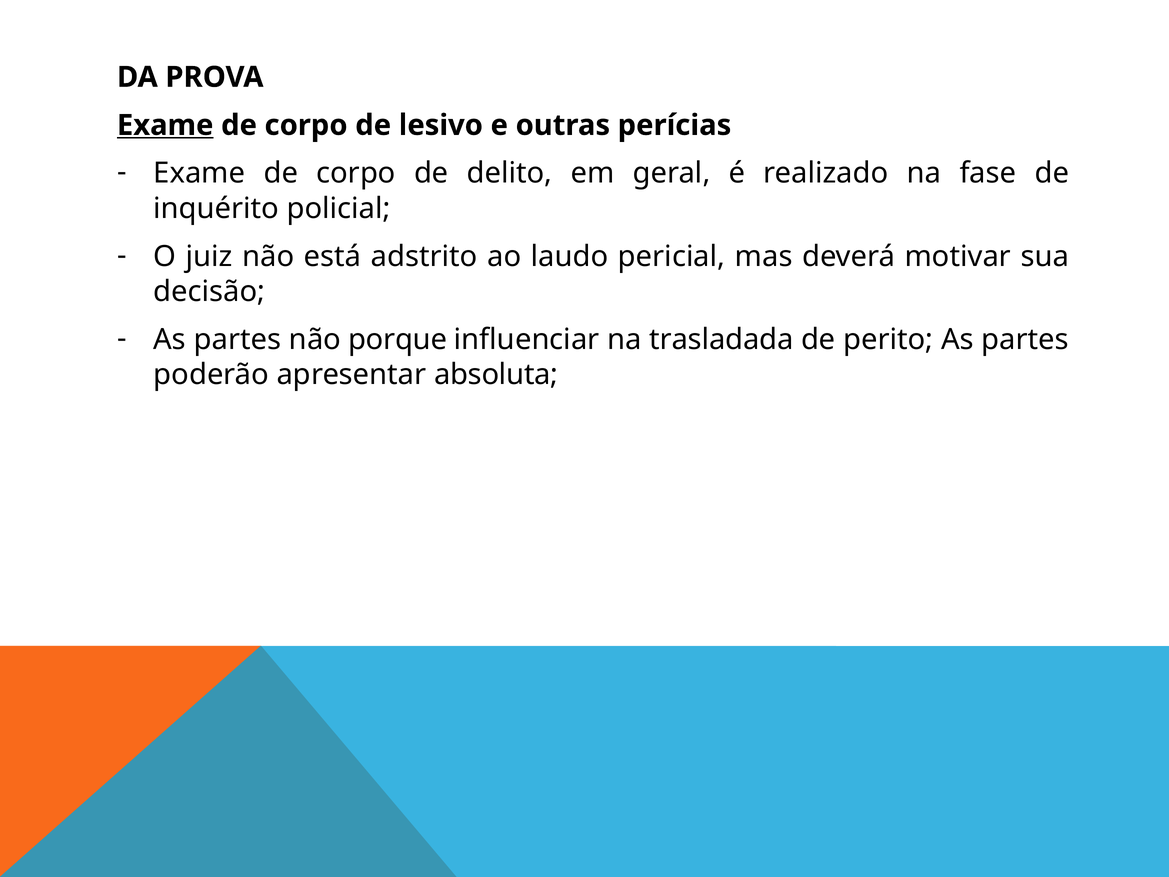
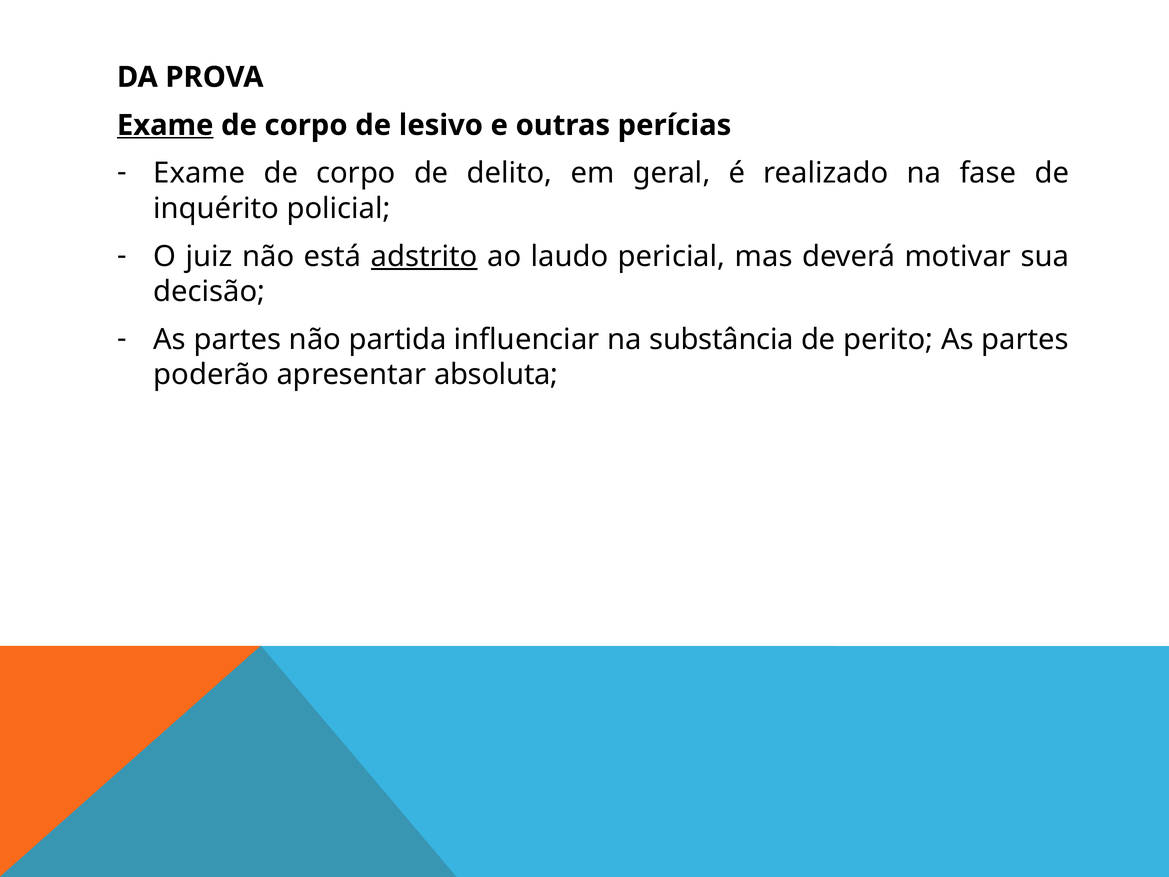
adstrito underline: none -> present (424, 256)
porque: porque -> partida (398, 339)
trasladada: trasladada -> substância (721, 339)
